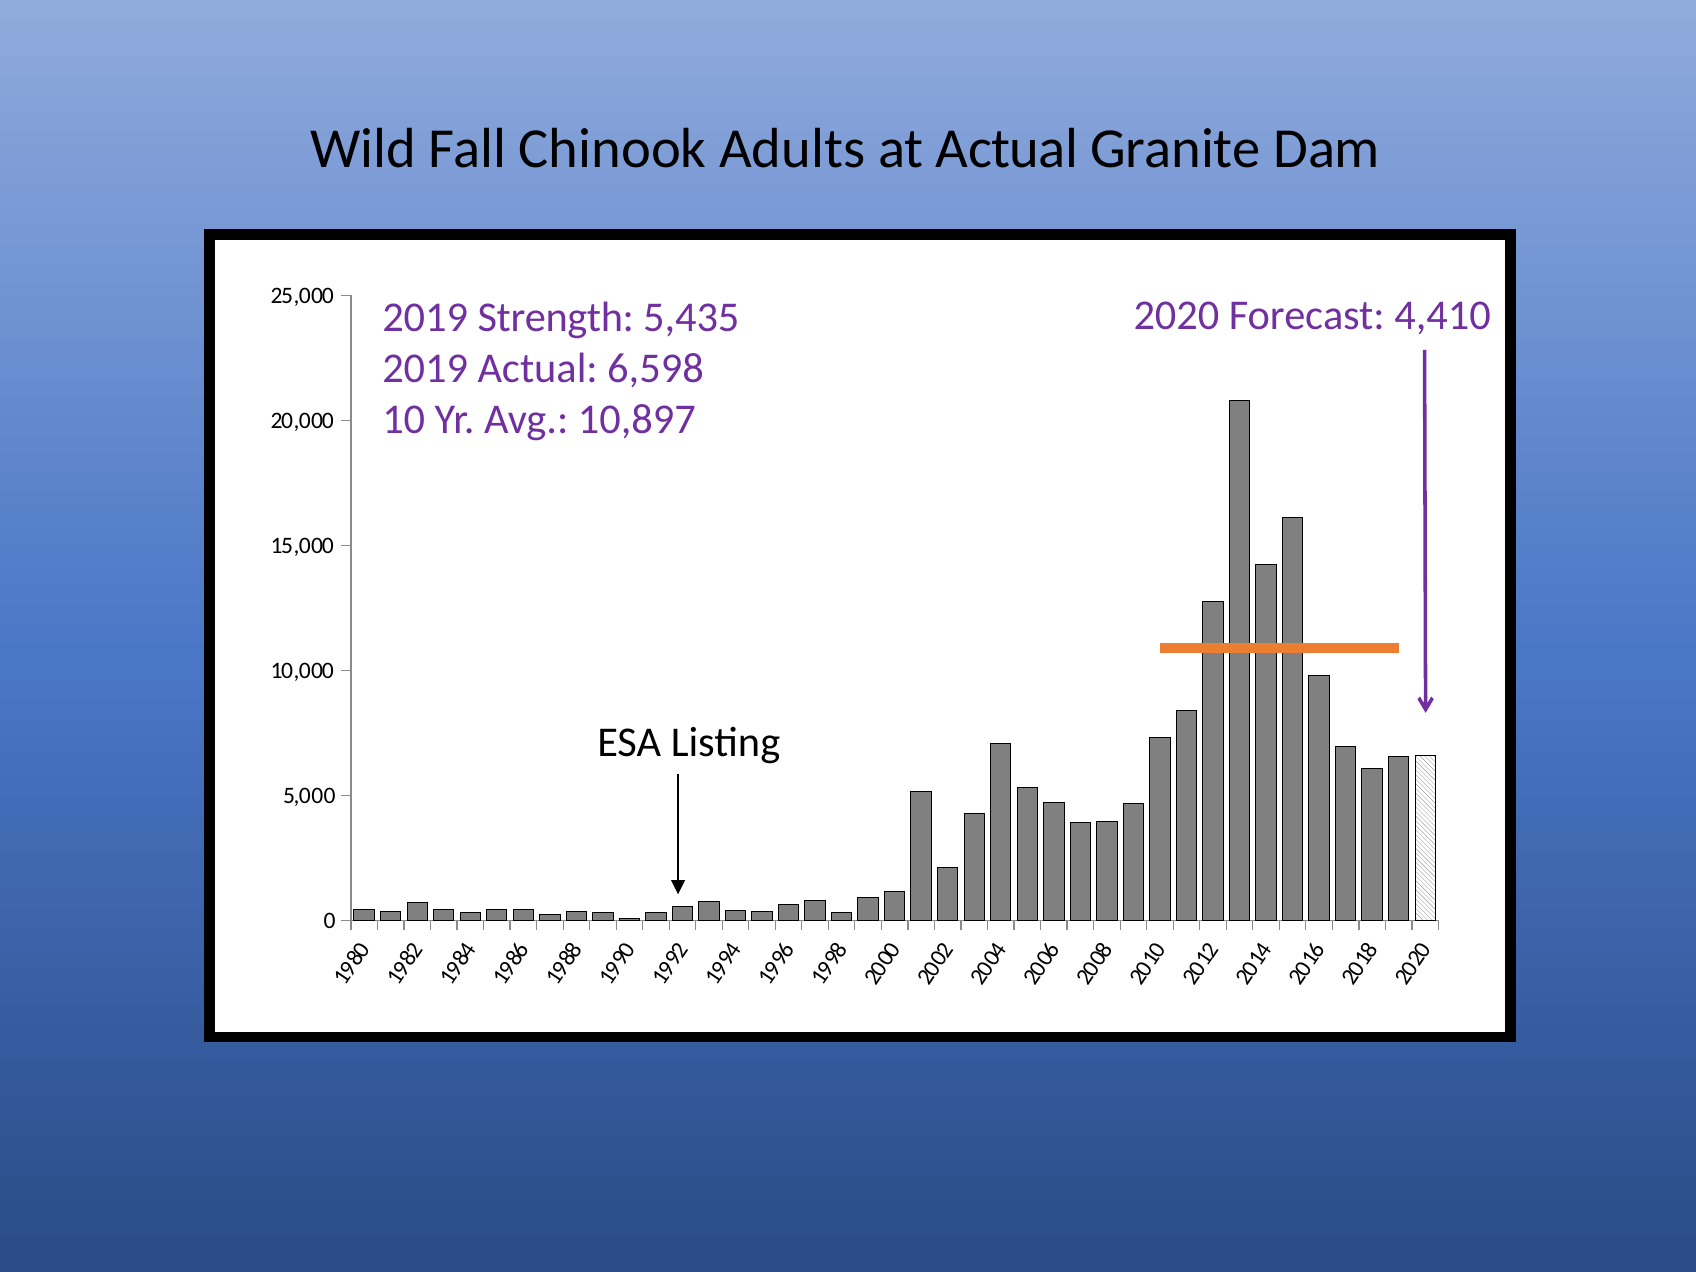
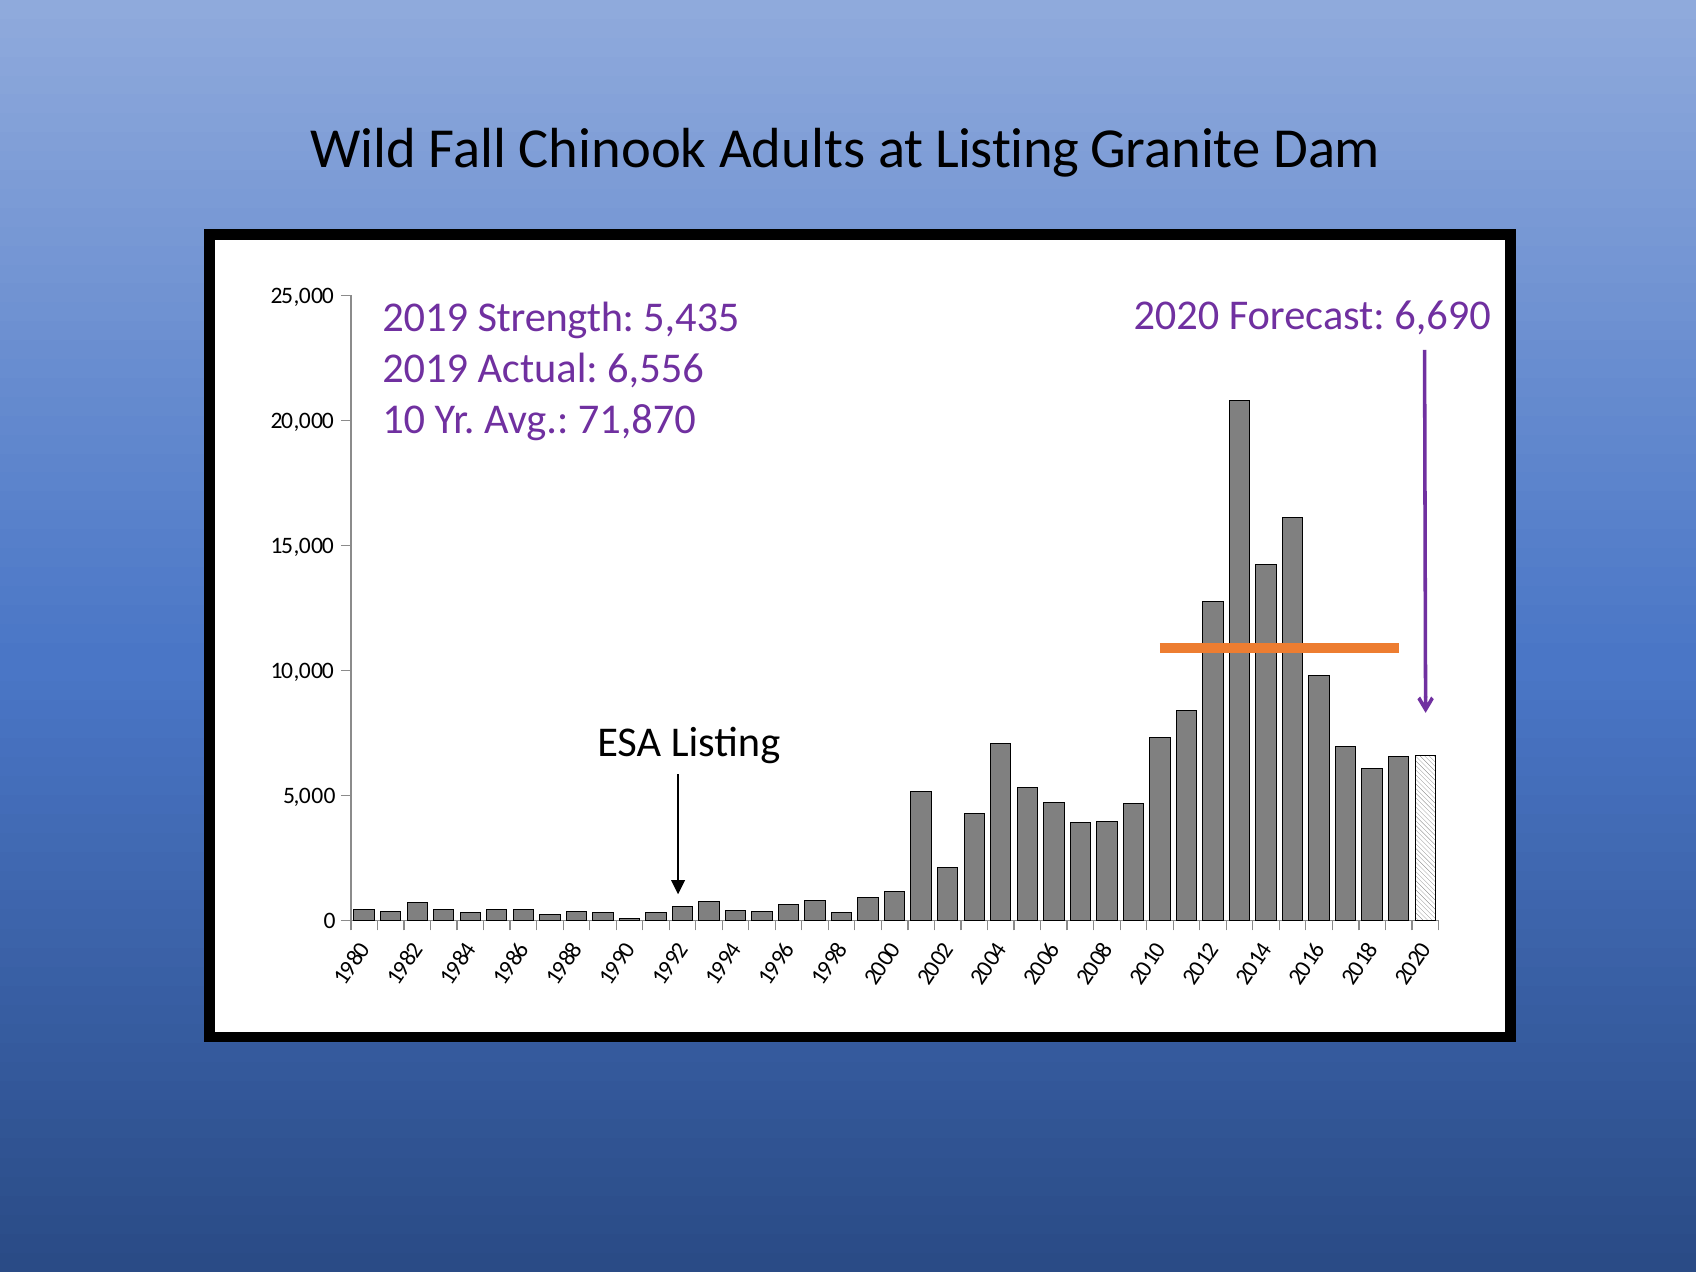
at Actual: Actual -> Listing (1007, 149)
4,410: 4,410 -> 6,690 (1443, 316)
6,598: 6,598 -> 6,556 (655, 369)
10,897: 10,897 -> 71,870 (637, 420)
